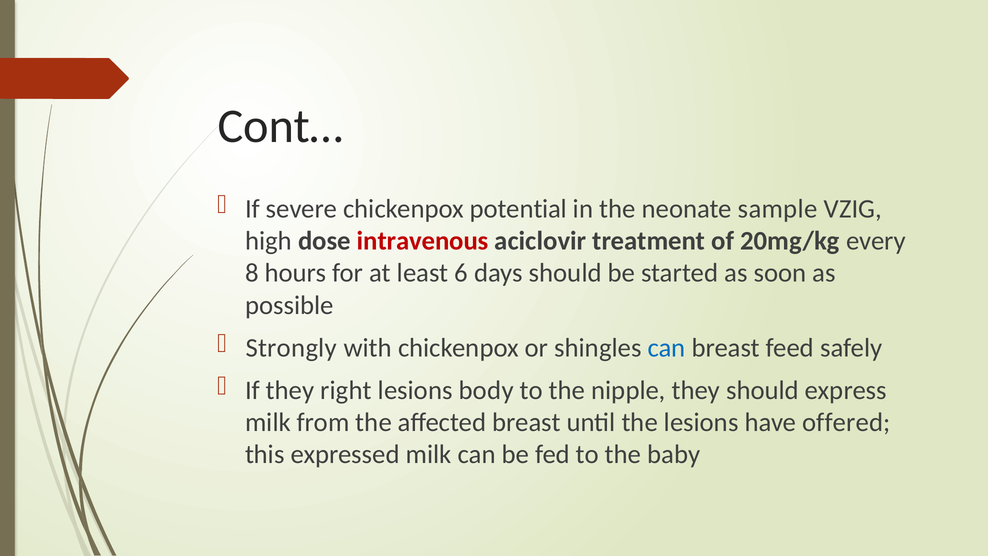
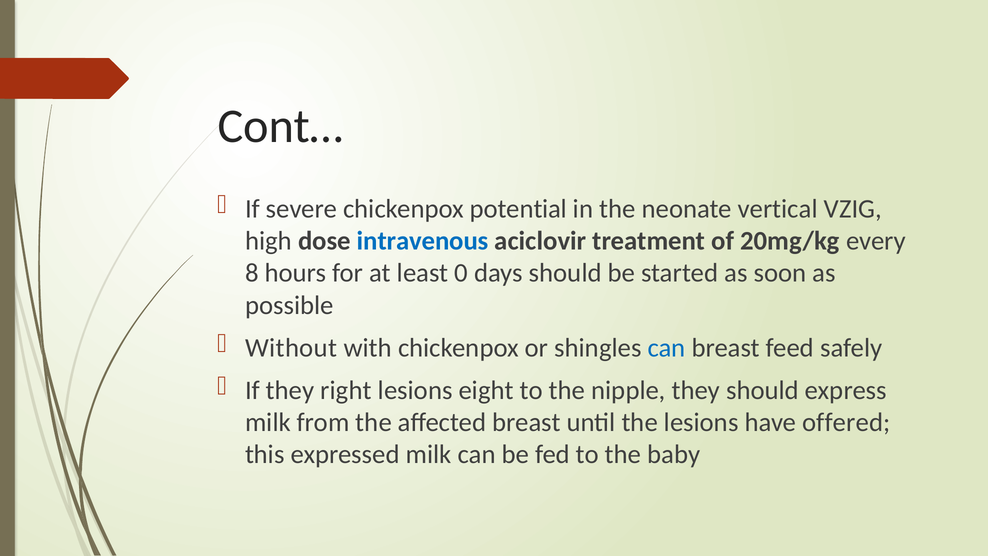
sample: sample -> vertical (778, 209)
intravenous colour: red -> blue (423, 241)
6: 6 -> 0 (461, 273)
Strongly: Strongly -> Without (291, 348)
body: body -> eight (486, 390)
